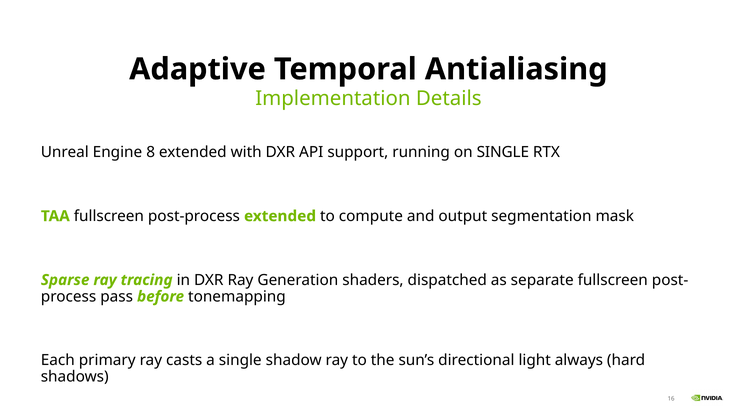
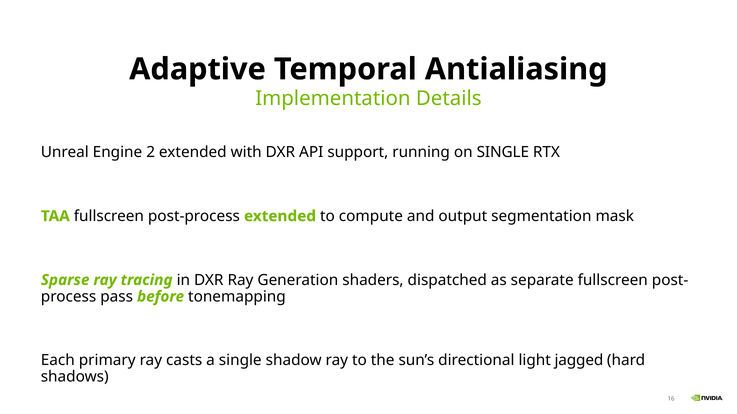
8: 8 -> 2 (151, 153)
always: always -> jagged (579, 361)
